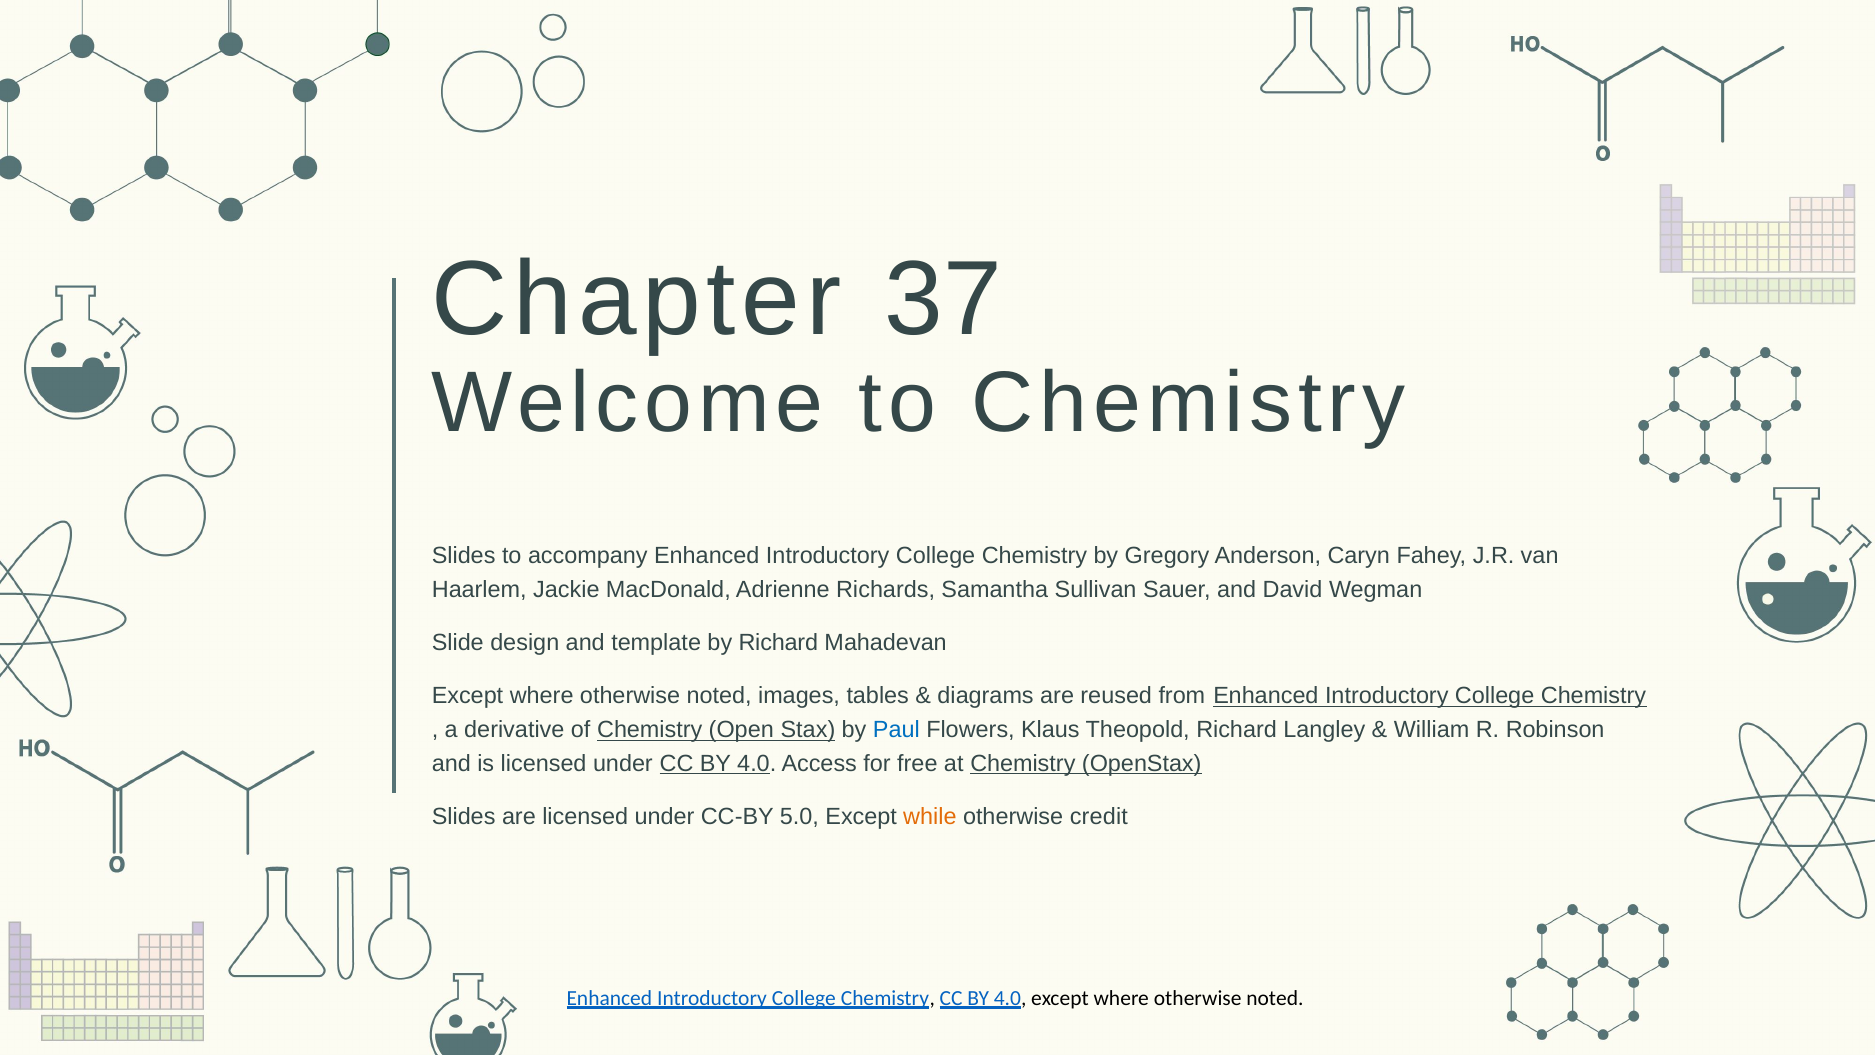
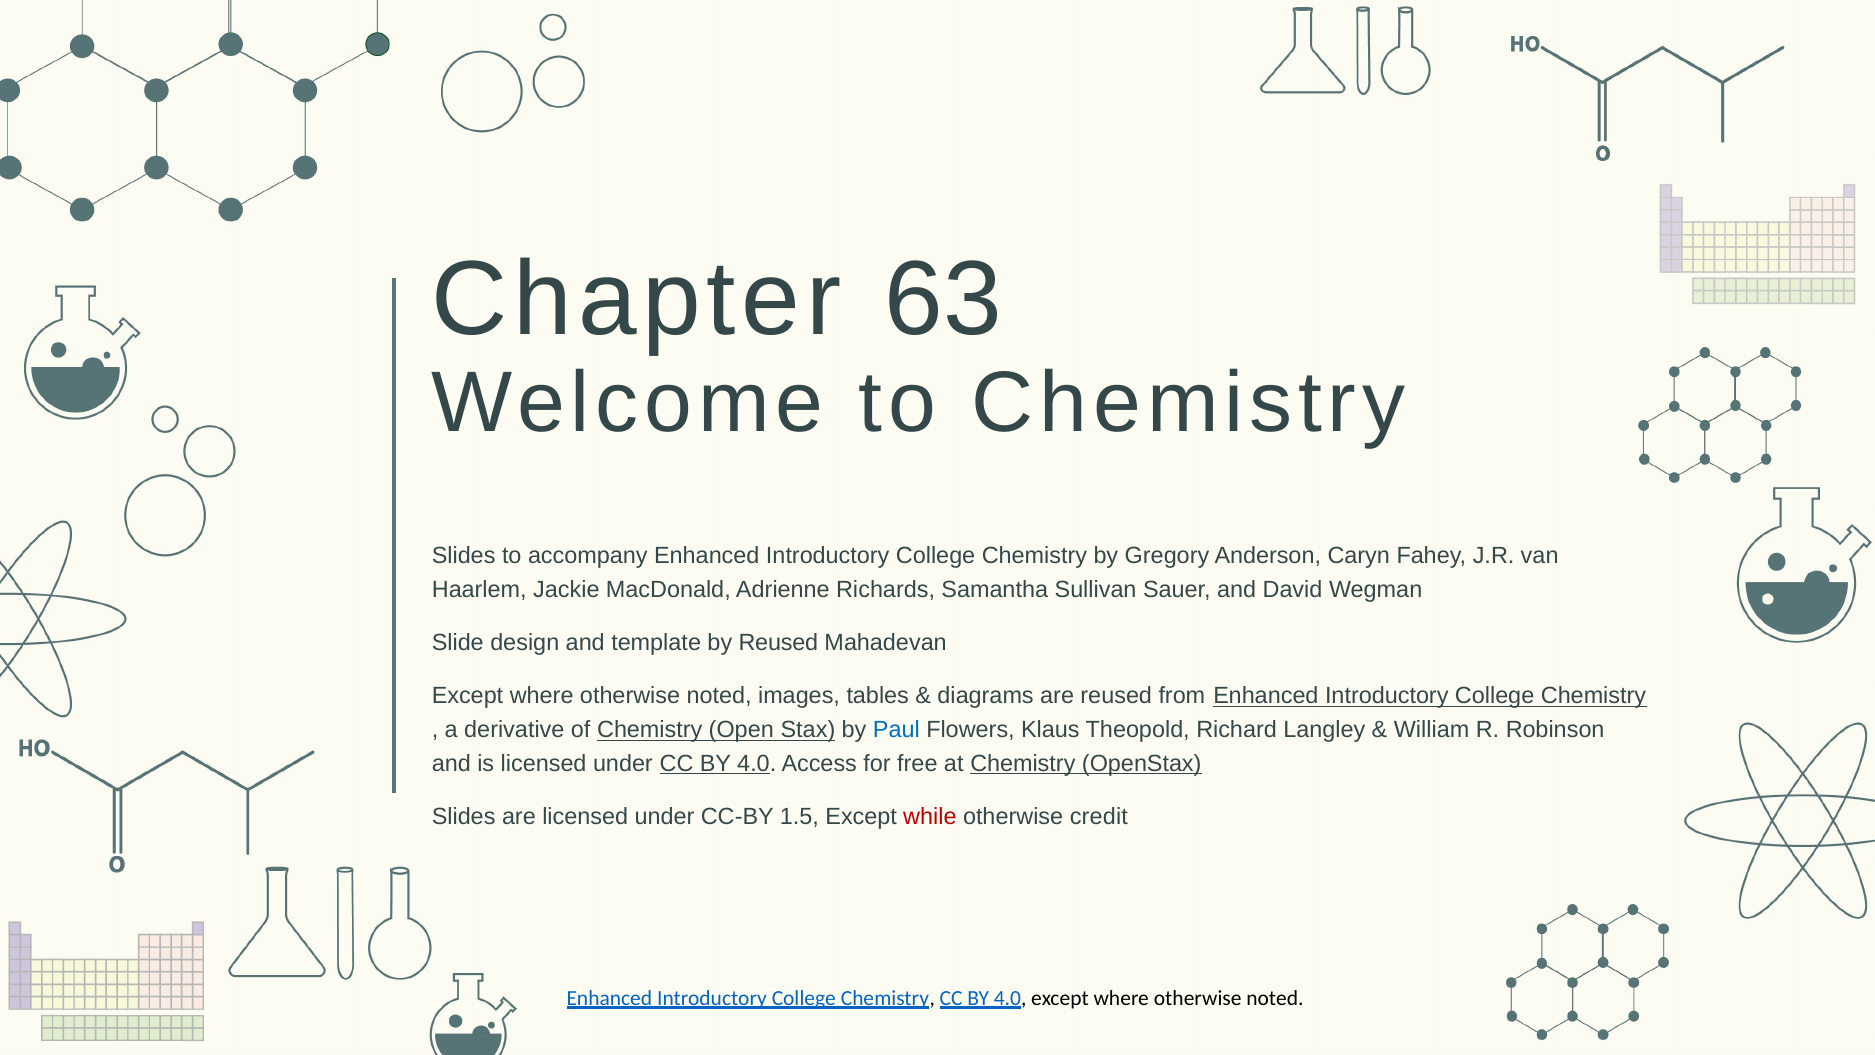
37: 37 -> 63 (943, 300)
by Richard: Richard -> Reused (778, 643)
5.0: 5.0 -> 1.5 (799, 817)
while colour: orange -> red (930, 817)
